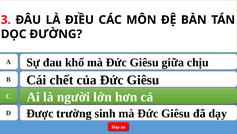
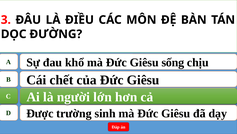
giữa: giữa -> sống (173, 62)
